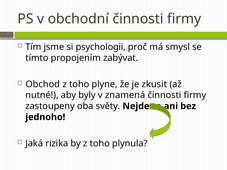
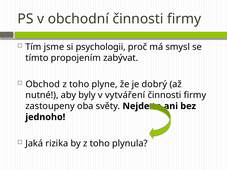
zkusit: zkusit -> dobrý (154, 84)
znamená: znamená -> vytváření (125, 95)
